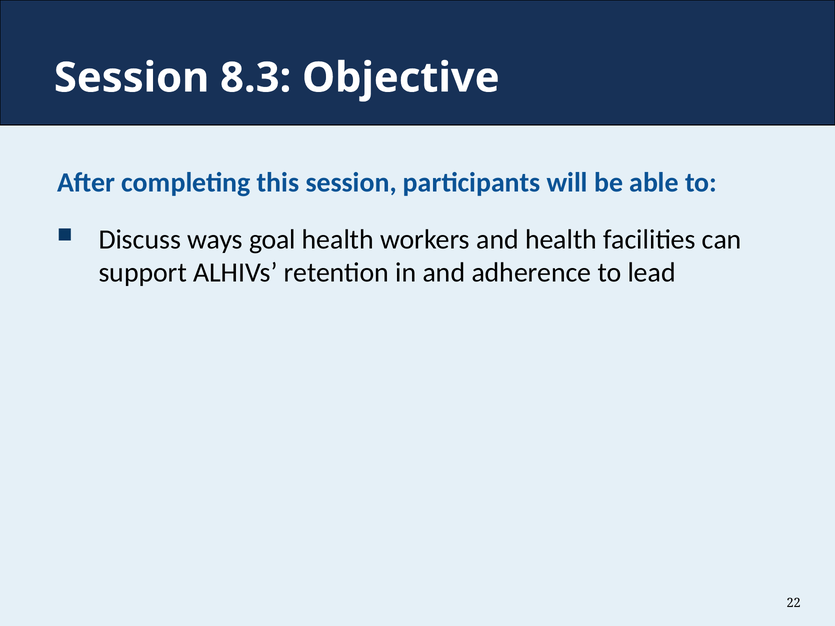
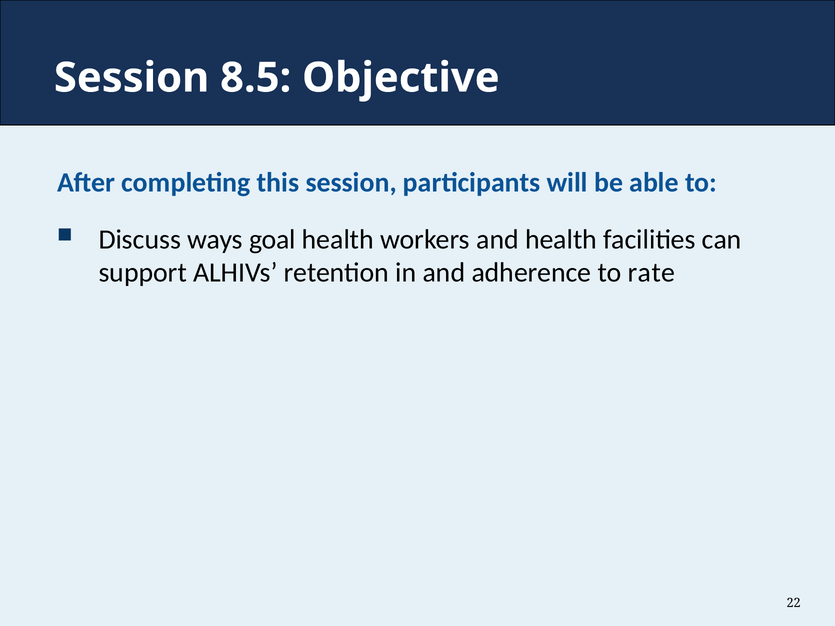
8.3: 8.3 -> 8.5 (256, 78)
lead: lead -> rate (651, 273)
